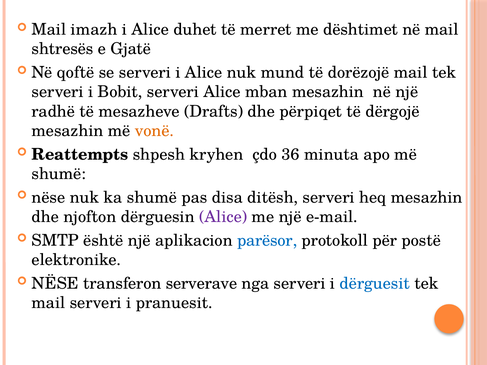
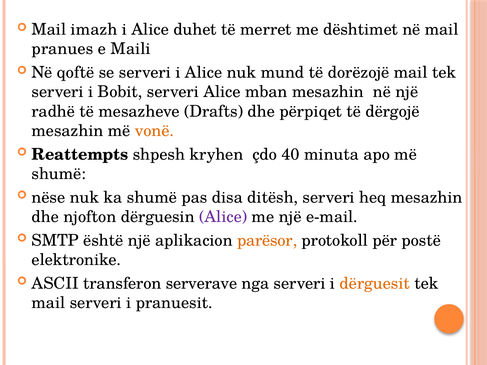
shtresës: shtresës -> pranues (62, 49)
Gjatë: Gjatë -> Maili (131, 49)
36: 36 -> 40 (291, 155)
parësor colour: blue -> orange (267, 241)
NËSE: NËSE -> ASCII (55, 284)
dërguesit colour: blue -> orange (375, 284)
